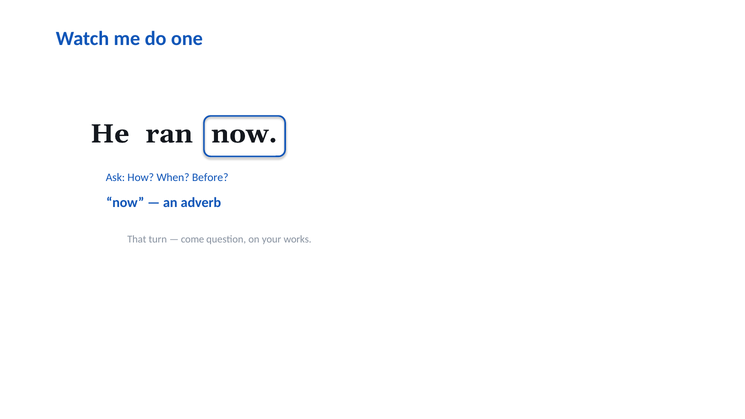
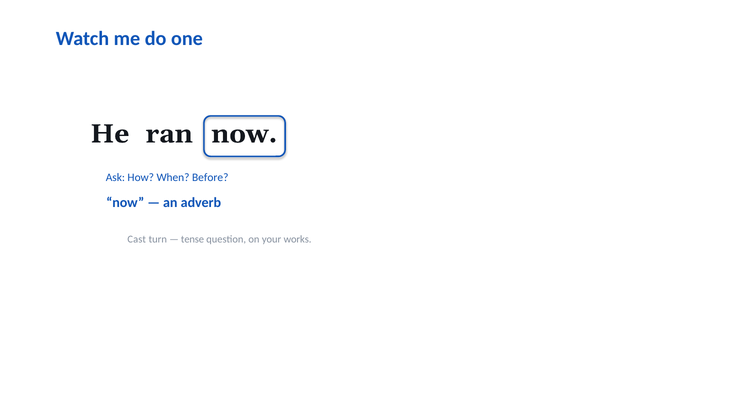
That: That -> Cast (137, 239)
come: come -> tense (193, 239)
